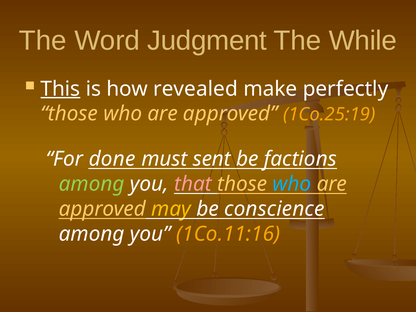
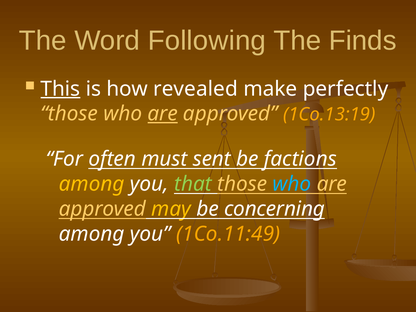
Judgment: Judgment -> Following (207, 41)
While: While -> Finds (363, 41)
are underline: none -> present (163, 114)
1Co.25:19: 1Co.25:19 -> 1Co.13:19 (329, 115)
done: done -> often (112, 159)
among colour: light green -> yellow (92, 184)
that colour: pink -> light green (193, 184)
conscience: conscience -> concerning (274, 209)
1Co.11:16: 1Co.11:16 -> 1Co.11:49 (228, 234)
